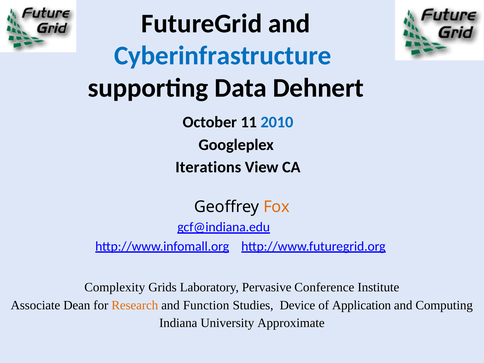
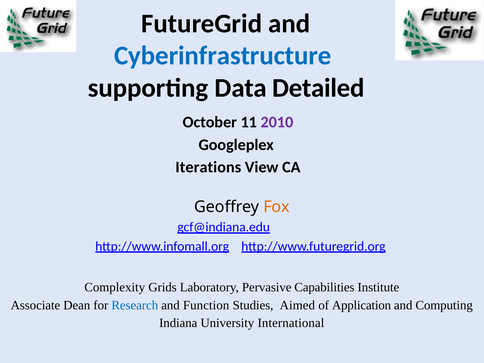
Dehnert: Dehnert -> Detailed (318, 88)
2010 colour: blue -> purple (277, 122)
Conference: Conference -> Capabilities (324, 287)
Research colour: orange -> blue (135, 305)
Device: Device -> Aimed (297, 305)
Approximate: Approximate -> International (291, 323)
